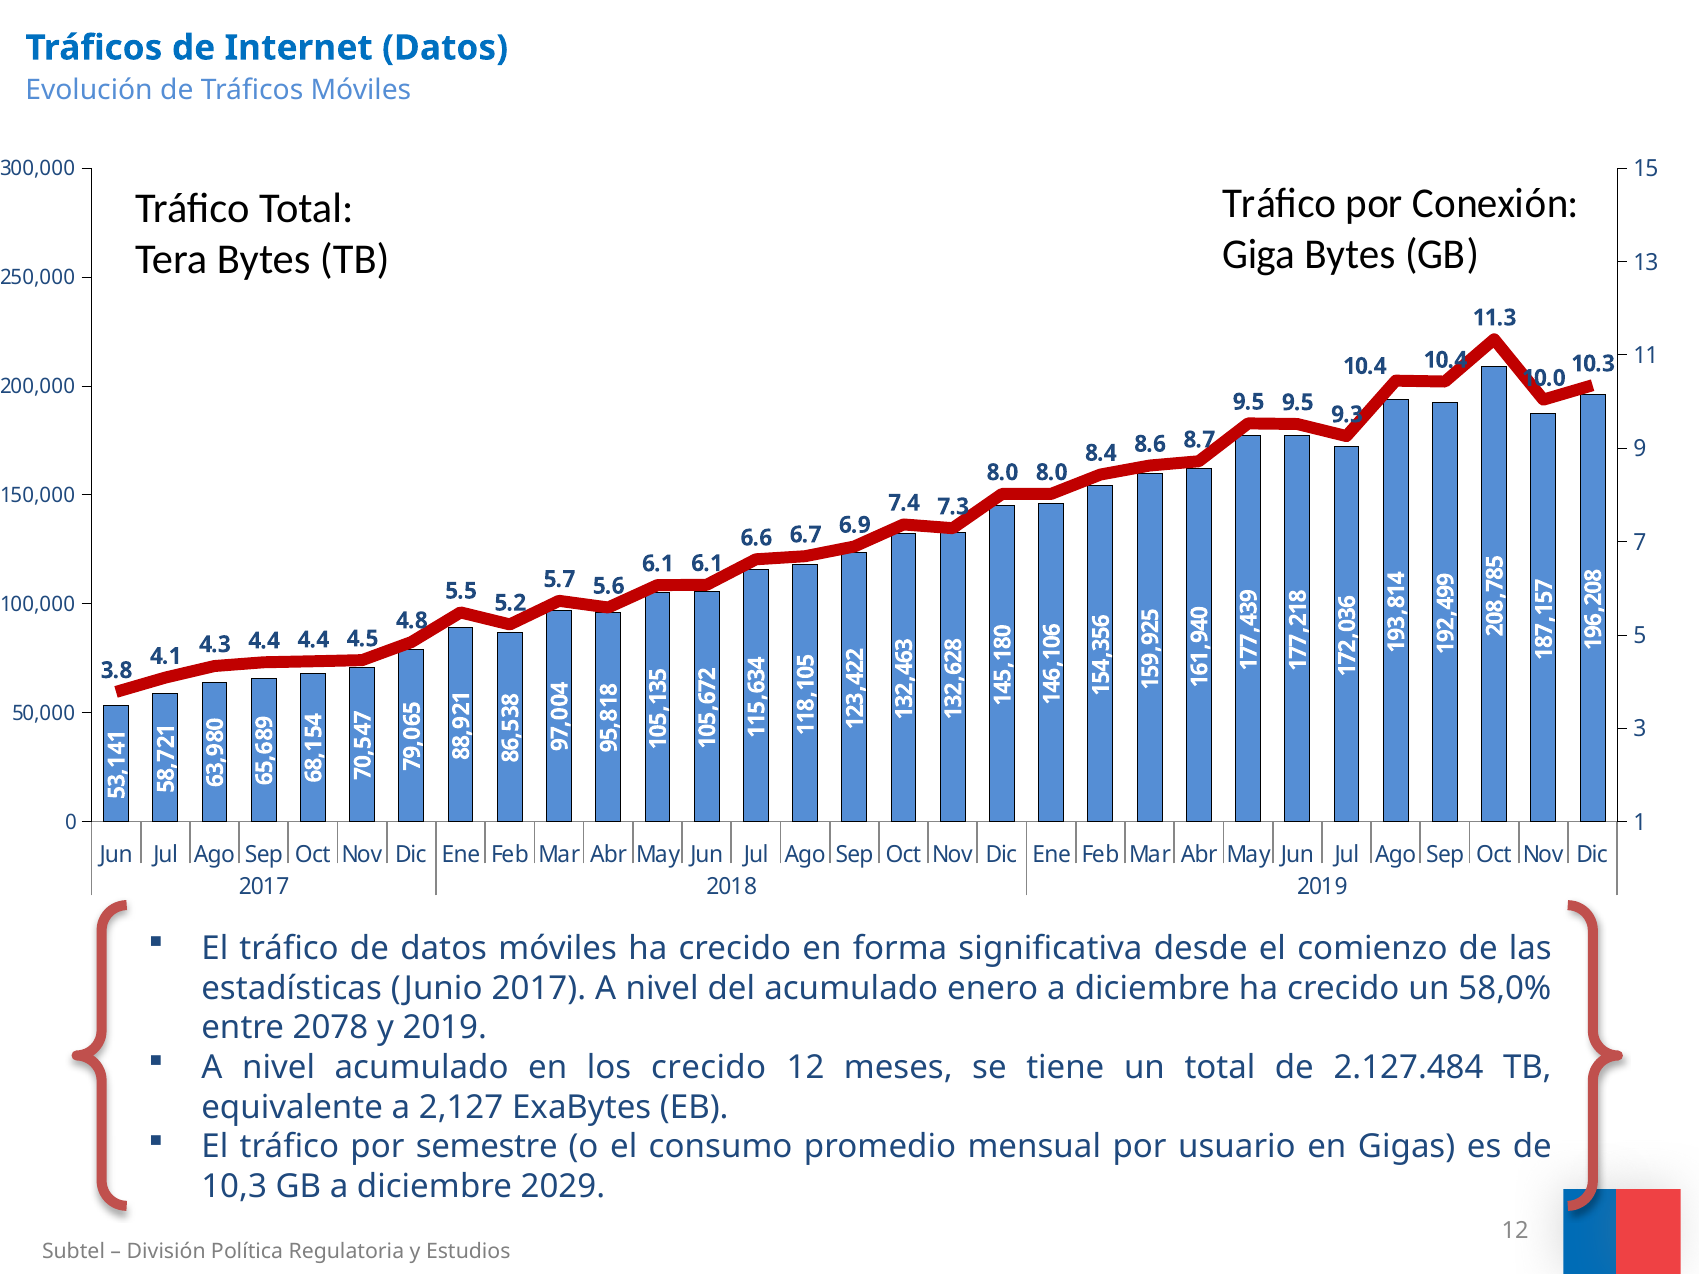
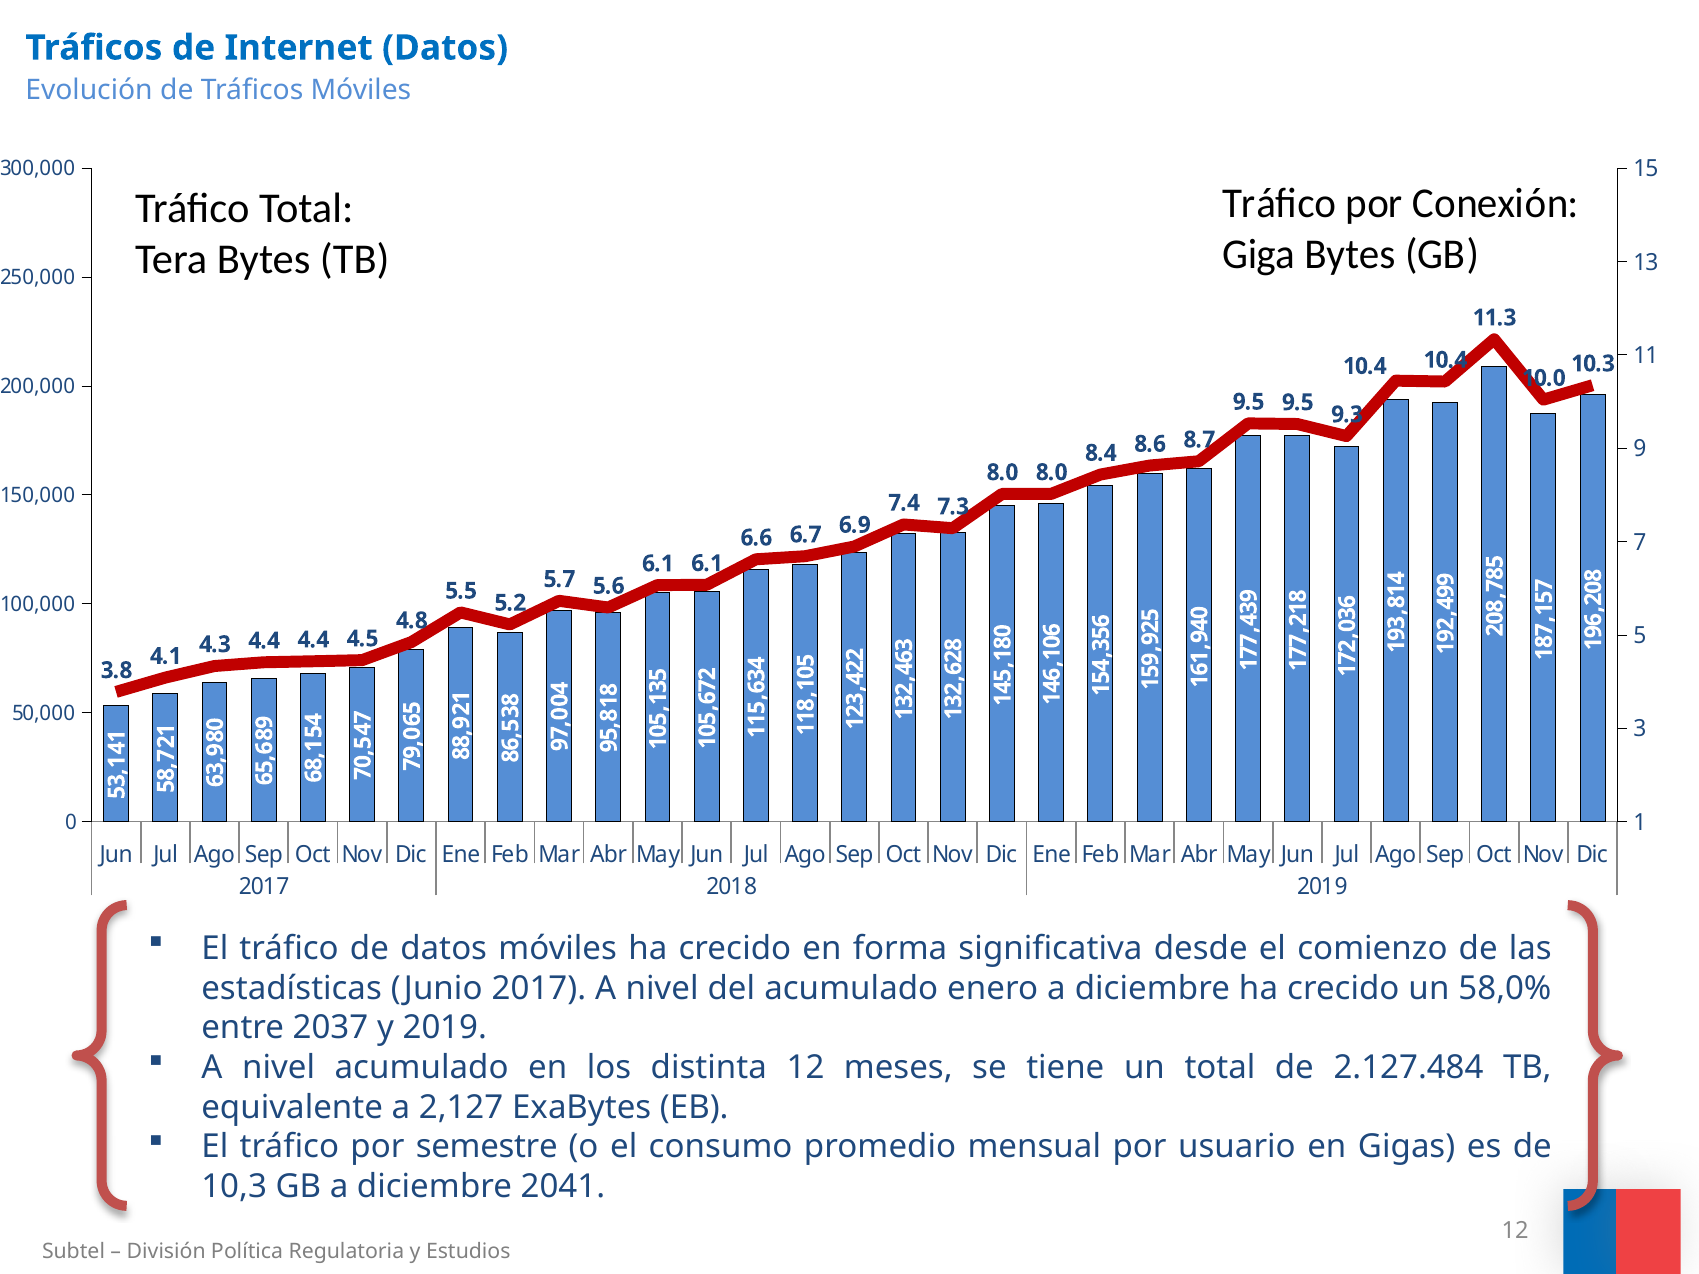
2078: 2078 -> 2037 (330, 1028)
los crecido: crecido -> distinta (709, 1068)
2029: 2029 -> 2041 (563, 1187)
